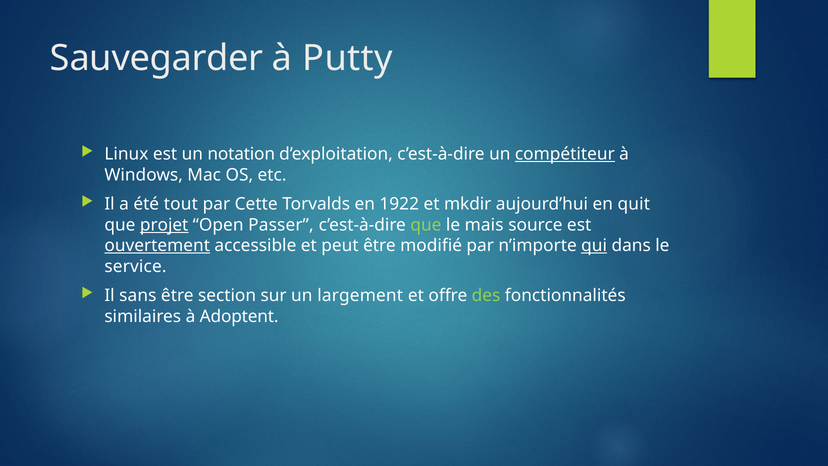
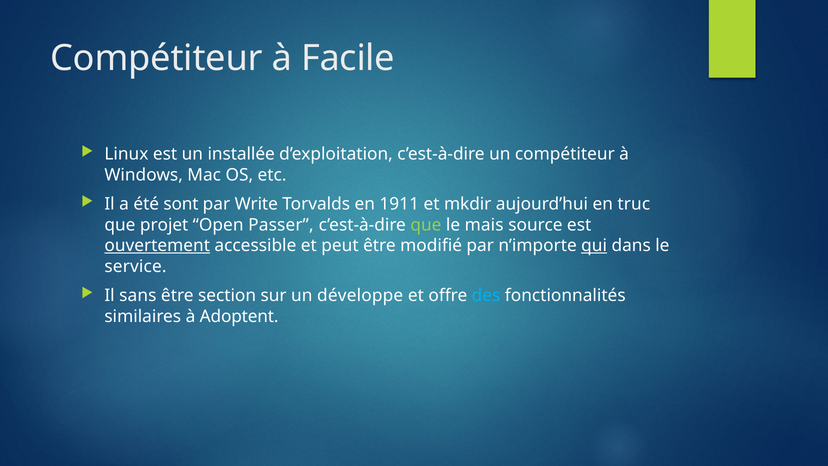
Sauvegarder: Sauvegarder -> Compétiteur (156, 58)
Putty: Putty -> Facile (348, 58)
notation: notation -> installée (241, 154)
compétiteur underline: present -> none (565, 154)
tout: tout -> sont (181, 204)
Cette: Cette -> Write (256, 204)
1922: 1922 -> 1911 (399, 204)
quit: quit -> truc (634, 204)
projet underline: present -> none (164, 225)
largement: largement -> développe (360, 296)
des colour: light green -> light blue (486, 296)
